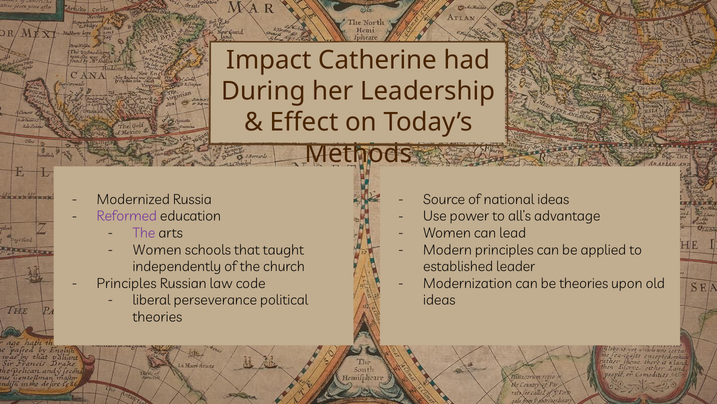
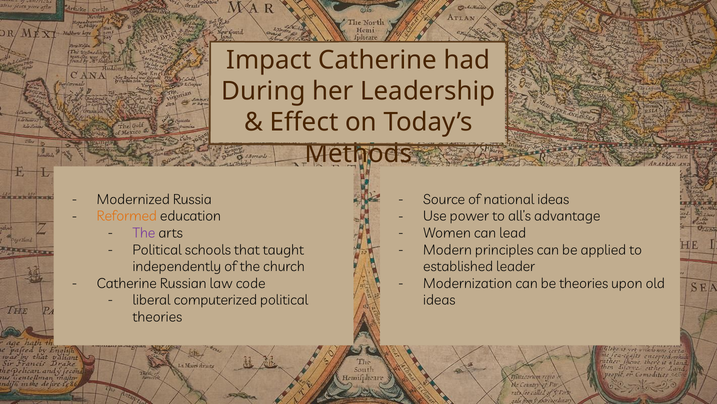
Reformed colour: purple -> orange (127, 216)
Women: Women -> Political (157, 249)
Principles: Principles -> Catherine (127, 283)
perseverance: perseverance -> computerized (215, 300)
